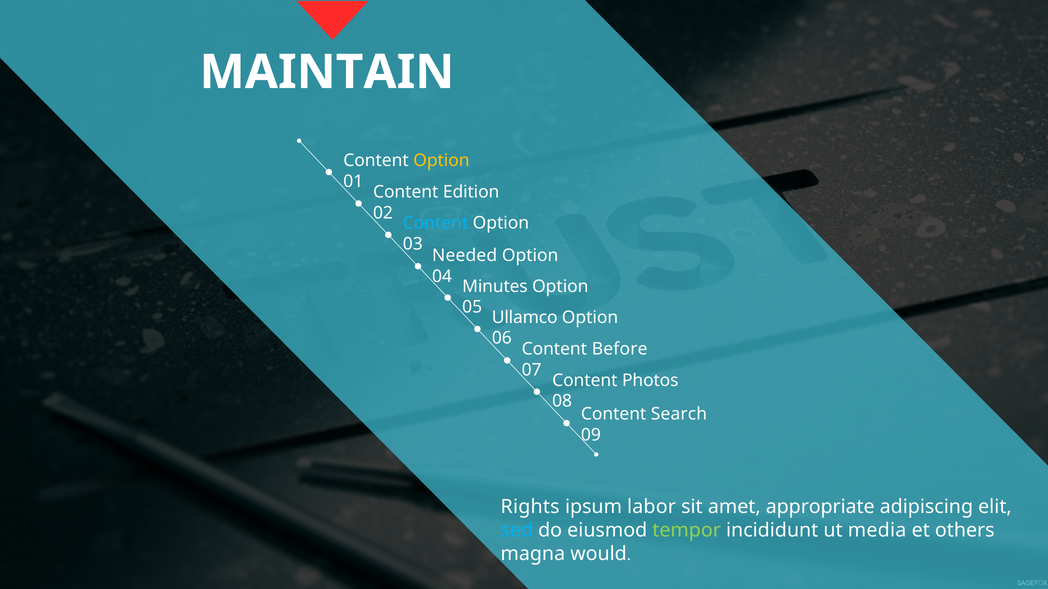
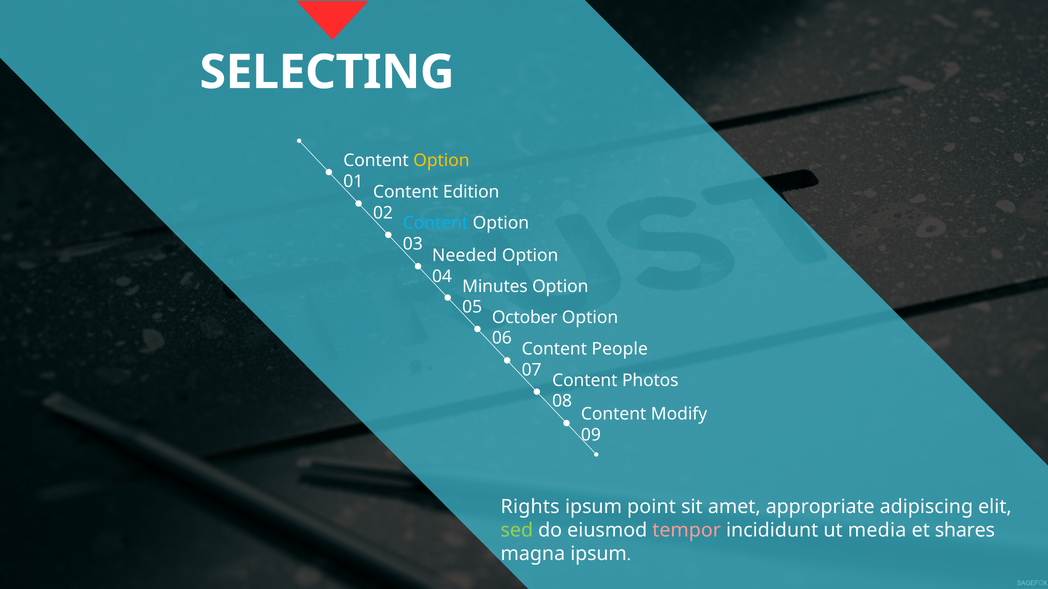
MAINTAIN: MAINTAIN -> SELECTING (327, 72)
Ullamco: Ullamco -> October (525, 318)
Before: Before -> People (620, 349)
Search: Search -> Modify (679, 414)
labor: labor -> point (652, 507)
sed colour: light blue -> light green (517, 531)
tempor colour: light green -> pink (687, 531)
others: others -> shares (965, 531)
magna would: would -> ipsum (599, 554)
